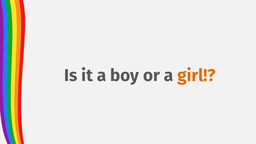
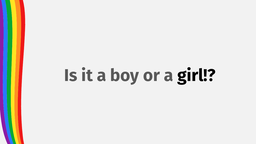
girl colour: orange -> black (196, 76)
